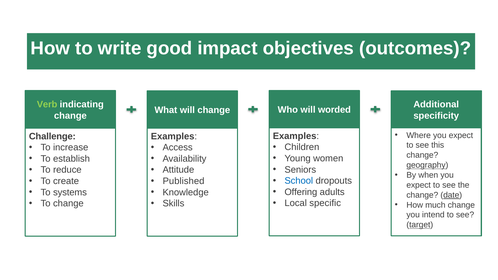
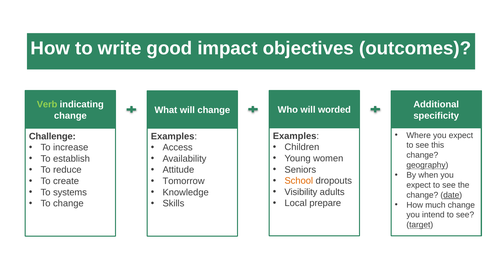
School colour: blue -> orange (299, 181)
Published: Published -> Tomorrow (184, 181)
Offering: Offering -> Visibility (301, 192)
specific: specific -> prepare (325, 203)
